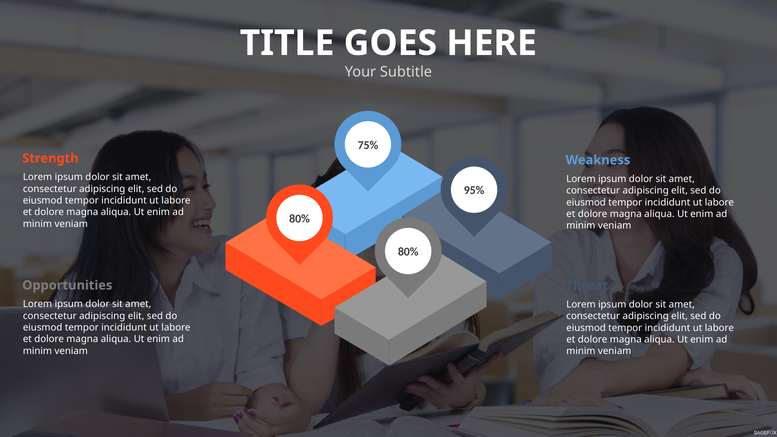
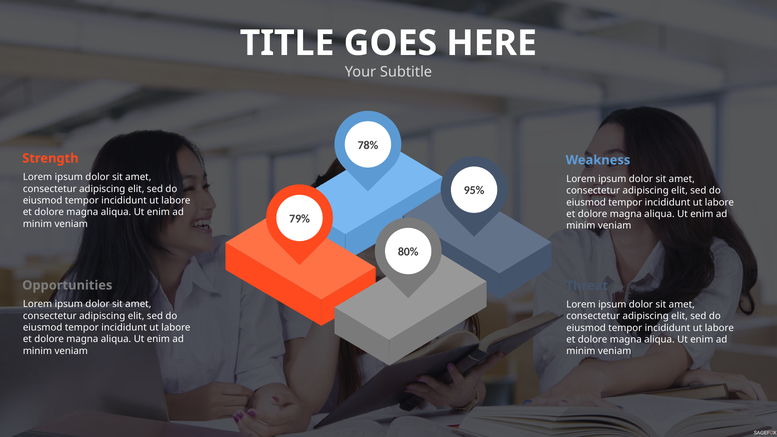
75%: 75% -> 78% (368, 145)
80%: 80% -> 79% (300, 219)
